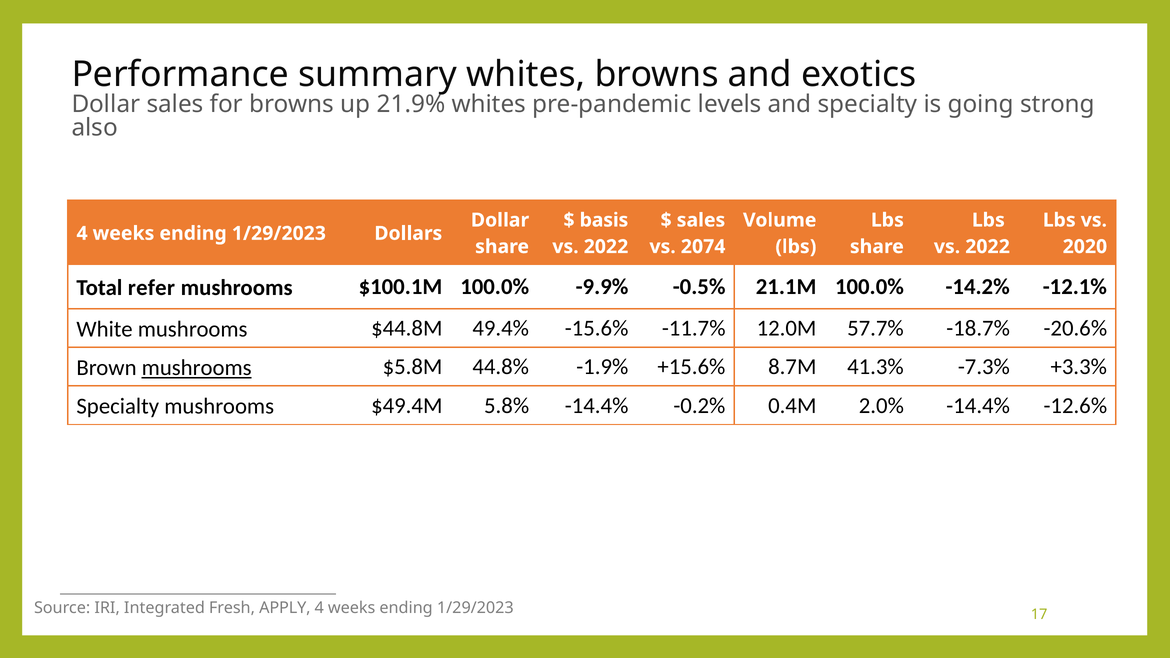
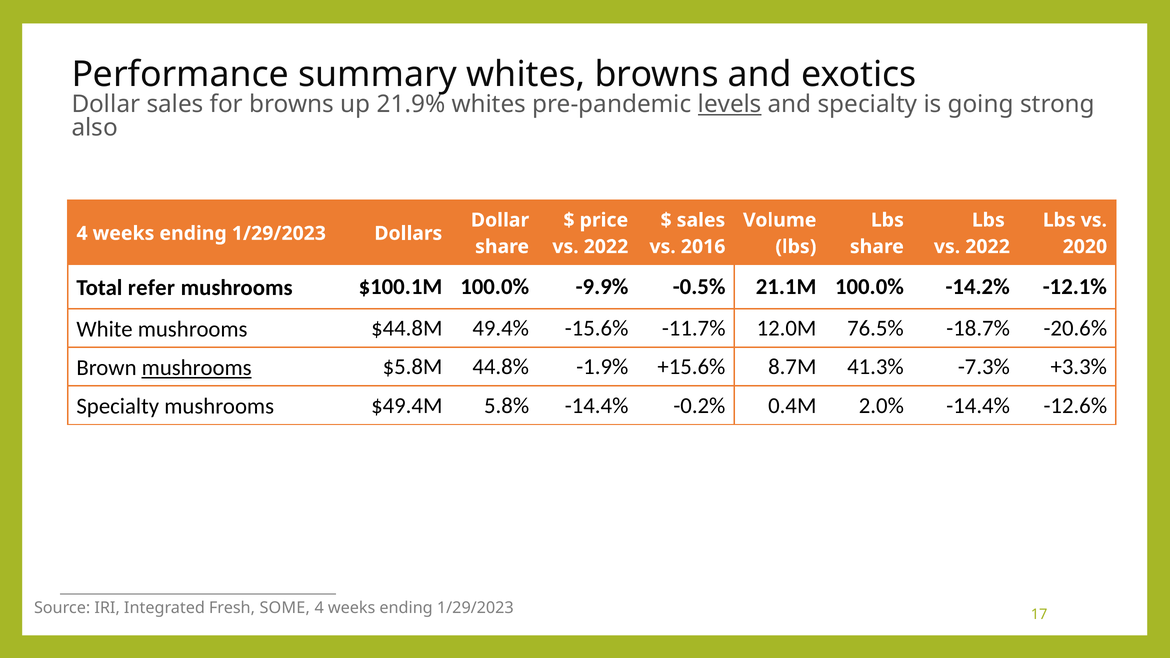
levels underline: none -> present (730, 104)
basis: basis -> price (604, 220)
2074: 2074 -> 2016 (703, 247)
57.7%: 57.7% -> 76.5% (875, 328)
APPLY: APPLY -> SOME (285, 608)
